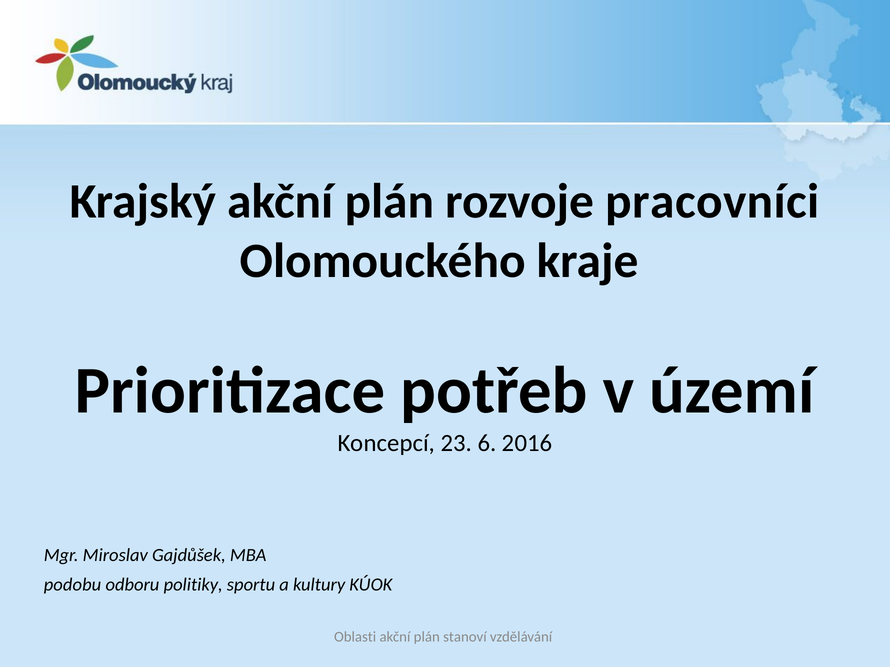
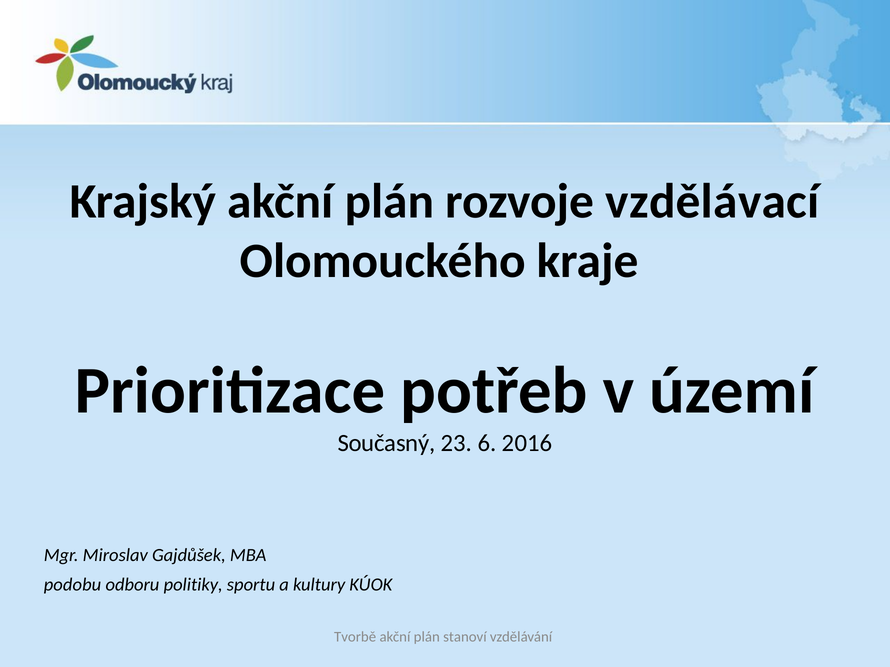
pracovníci: pracovníci -> vzdělávací (712, 202)
Koncepcí: Koncepcí -> Současný (386, 443)
Oblasti: Oblasti -> Tvorbě (355, 637)
